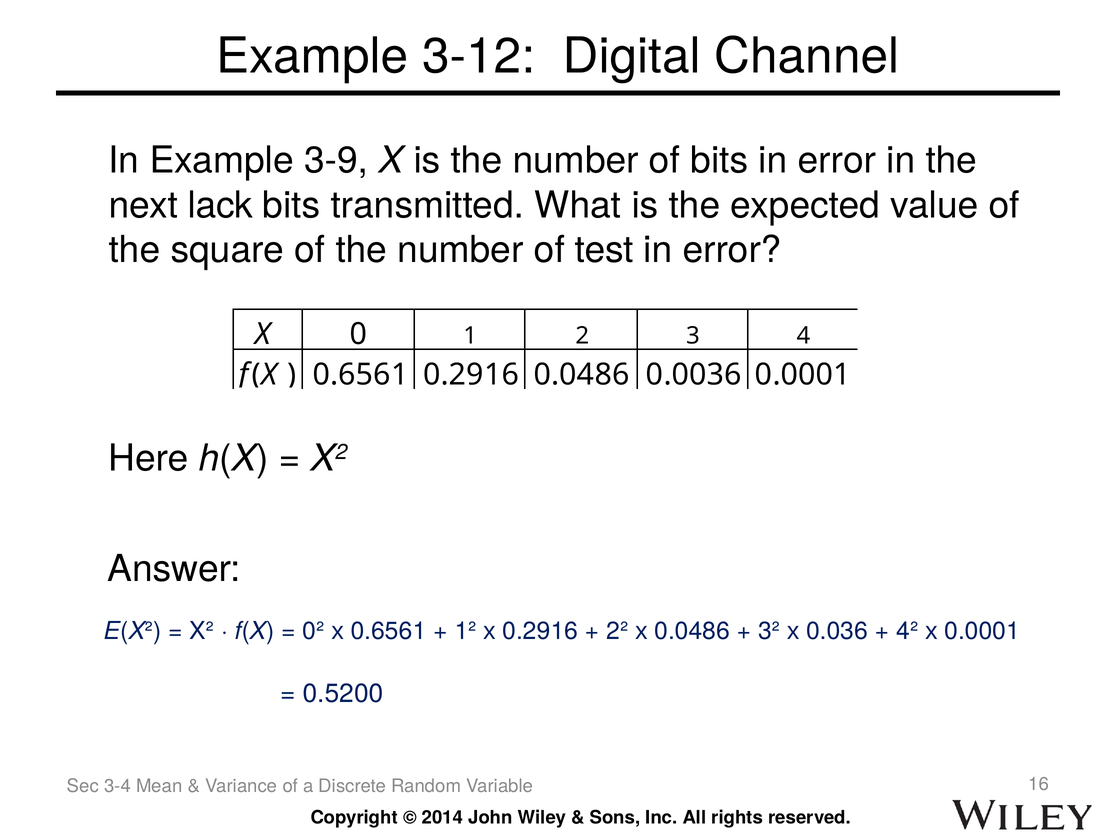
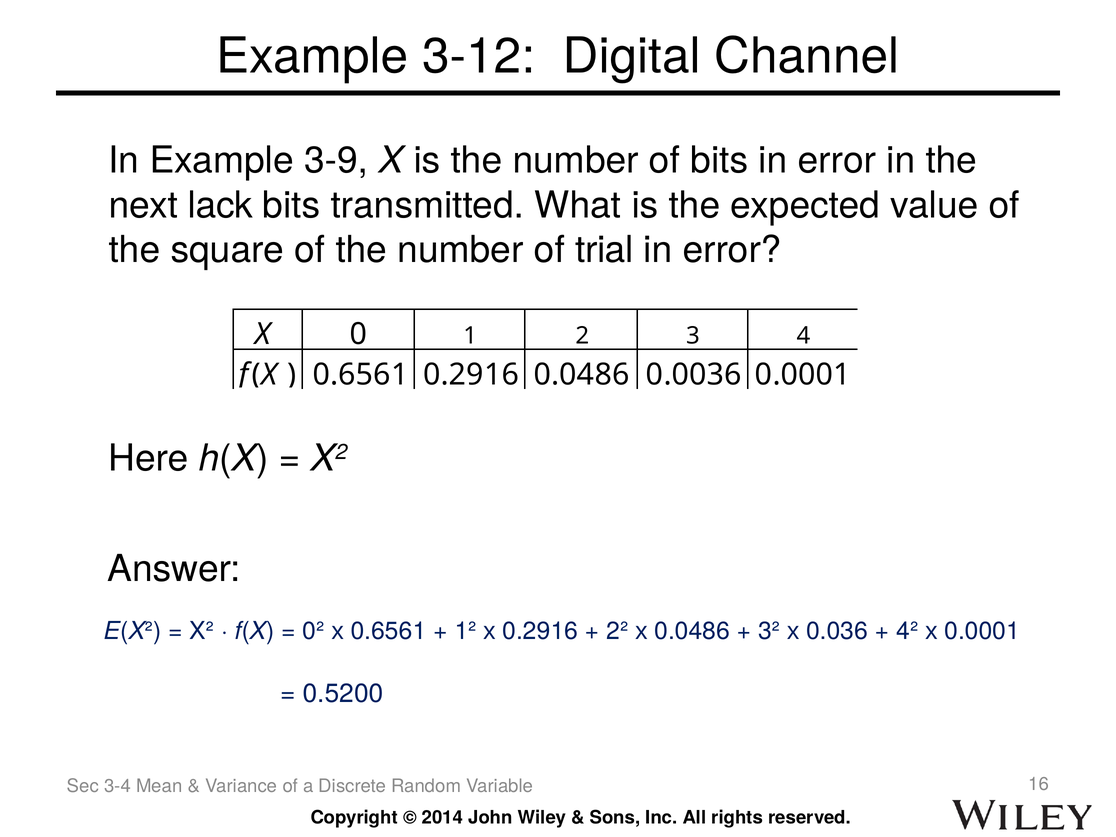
test: test -> trial (604, 250)
